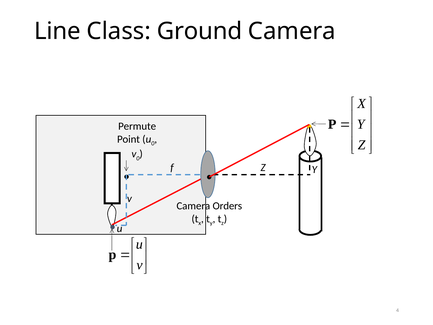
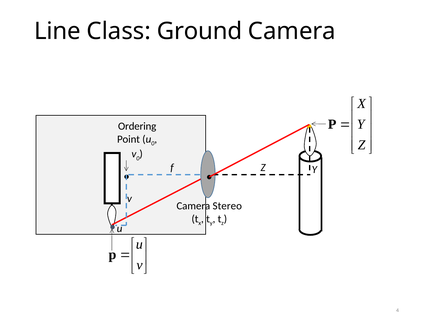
Permute: Permute -> Ordering (137, 126)
Orders: Orders -> Stereo (227, 206)
